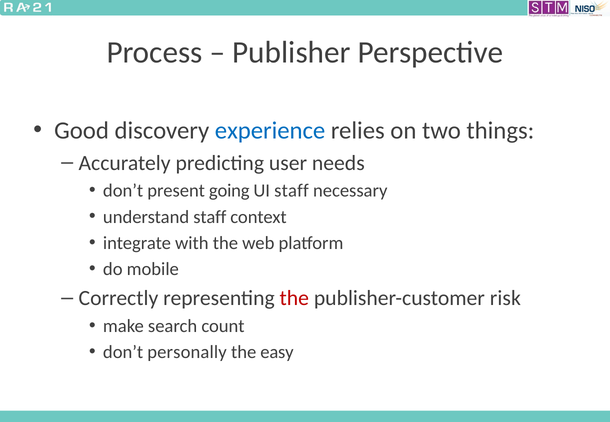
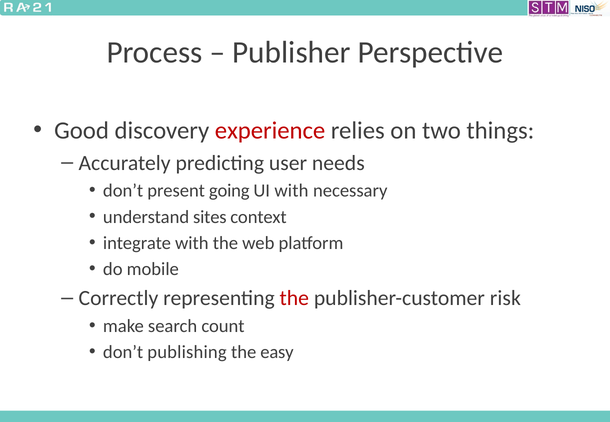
experience colour: blue -> red (270, 131)
UI staff: staff -> with (291, 191)
understand staff: staff -> sites (210, 217)
personally: personally -> publishing (187, 353)
